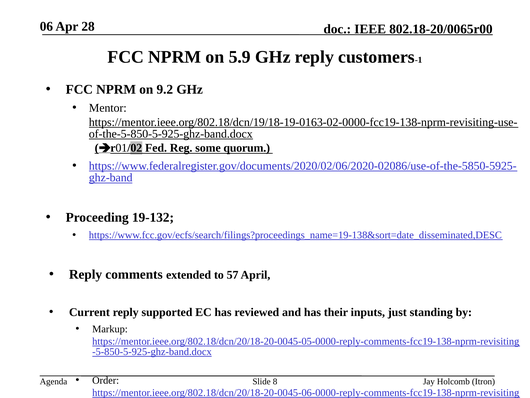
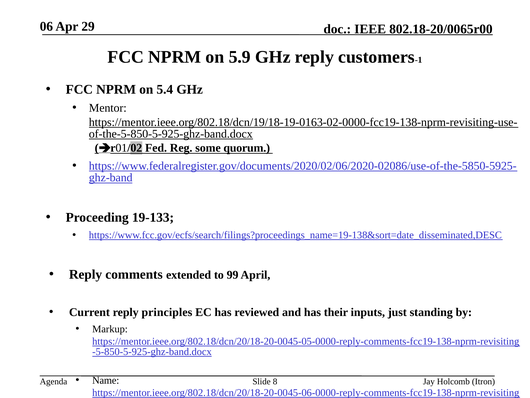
28: 28 -> 29 (88, 26)
9.2: 9.2 -> 5.4 (165, 89)
19-132: 19-132 -> 19-133 (153, 217)
57: 57 -> 99 (233, 274)
supported: supported -> principles (167, 312)
Order: Order -> Name (106, 380)
